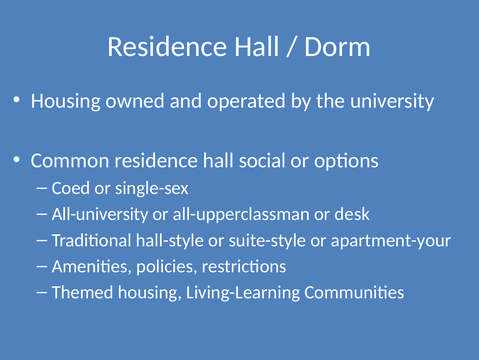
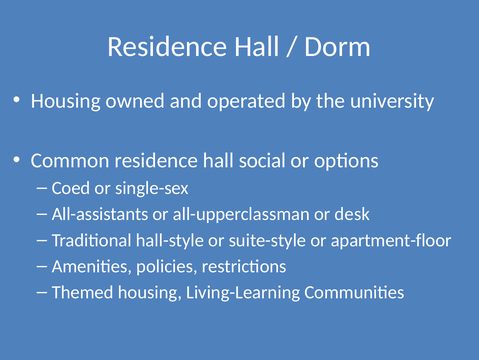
All-university: All-university -> All-assistants (100, 214)
apartment-your: apartment-your -> apartment-floor (391, 240)
